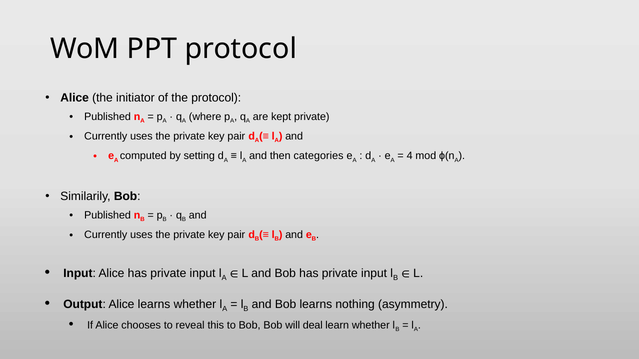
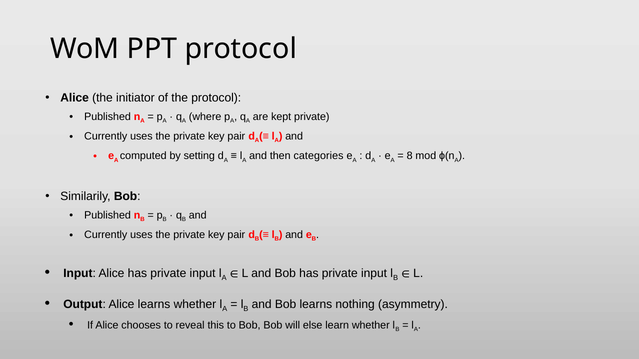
4: 4 -> 8 (410, 156)
deal: deal -> else (313, 326)
